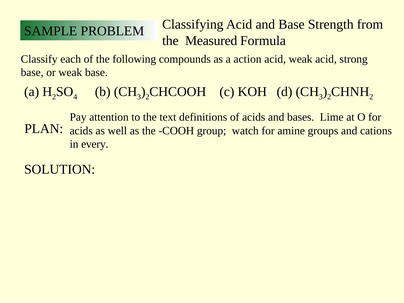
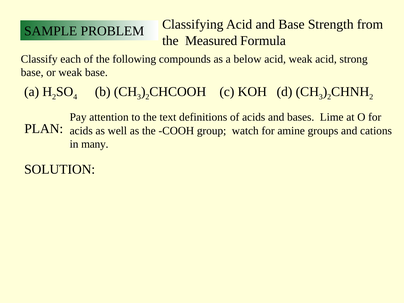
action: action -> below (248, 59)
every: every -> many (95, 144)
